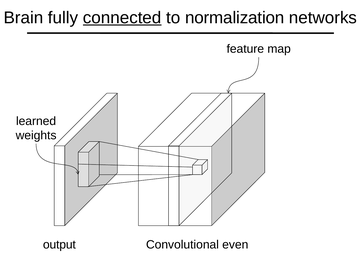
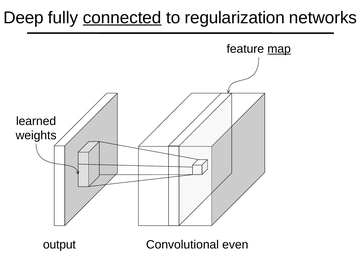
Brain: Brain -> Deep (24, 18)
normalization: normalization -> regularization (235, 18)
map underline: none -> present (279, 49)
